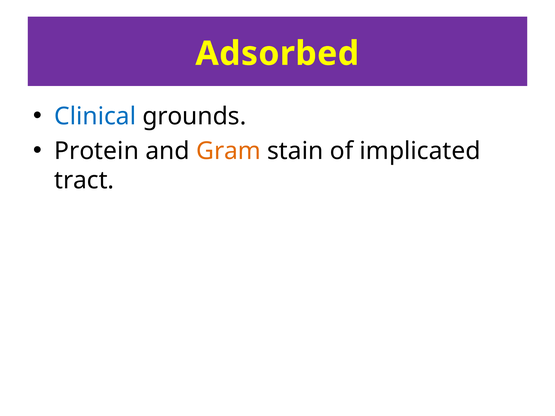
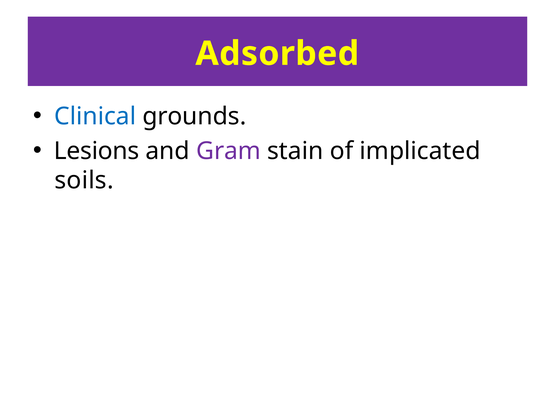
Protein: Protein -> Lesions (97, 151)
Gram colour: orange -> purple (229, 151)
tract: tract -> soils (84, 181)
